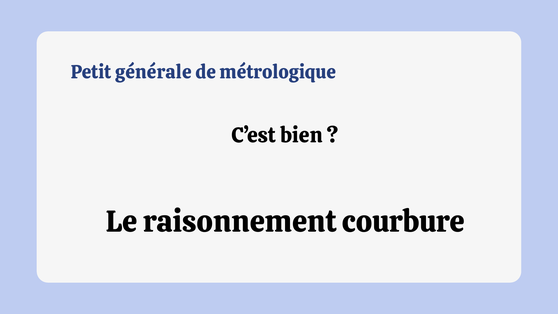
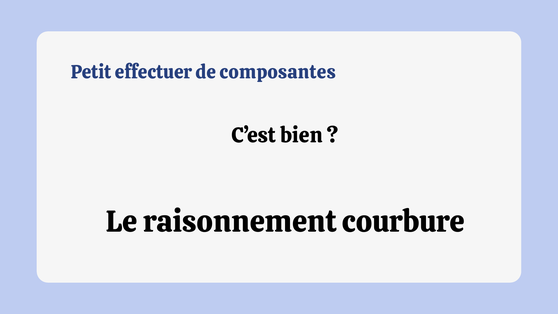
générale: générale -> effectuer (154, 72)
métrologique: métrologique -> composantes (278, 72)
